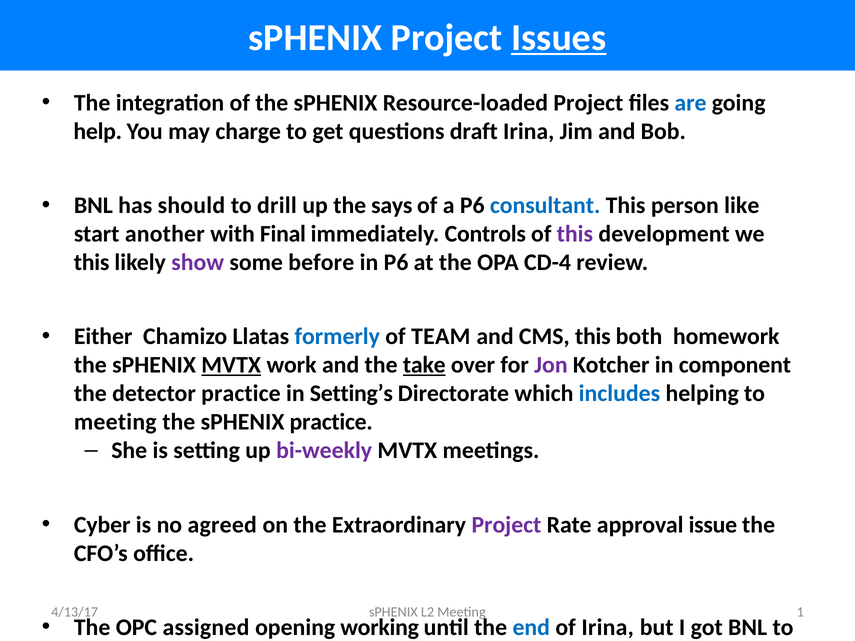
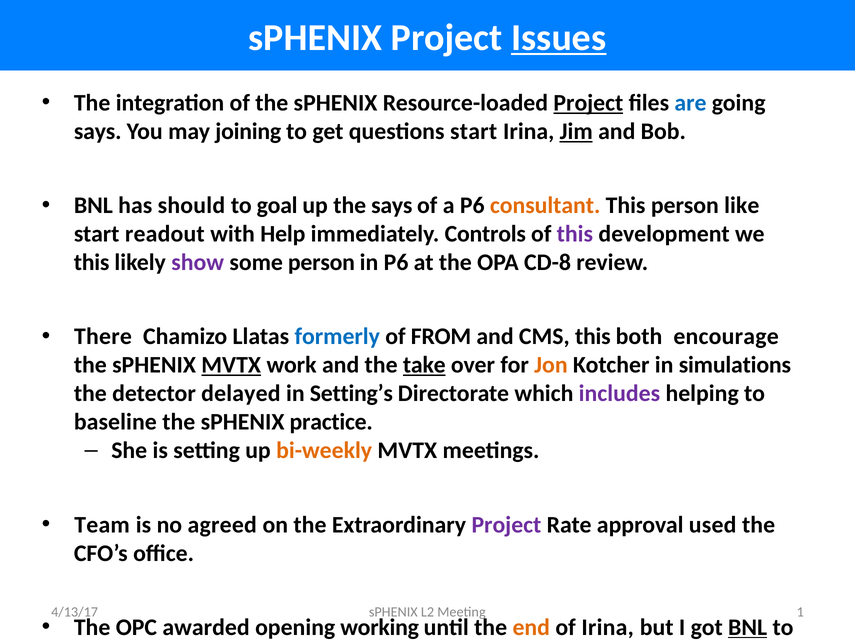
Project underline: none -> present (588, 103)
help: help -> says (98, 131)
charge: charge -> joining (248, 131)
questions draft: draft -> start (474, 131)
Jim underline: none -> present (576, 131)
drill: drill -> goal (277, 206)
consultant colour: blue -> orange (545, 206)
another: another -> readout (165, 234)
Final: Final -> Help (283, 234)
some before: before -> person (321, 263)
CD-4: CD-4 -> CD-8 (548, 263)
Either: Either -> There (103, 337)
TEAM: TEAM -> FROM (441, 337)
homework: homework -> encourage (726, 337)
Jon colour: purple -> orange (551, 365)
component: component -> simulations (735, 365)
detector practice: practice -> delayed (241, 394)
includes colour: blue -> purple (619, 394)
meeting: meeting -> baseline (115, 422)
bi-weekly colour: purple -> orange (324, 451)
Cyber: Cyber -> Team (102, 525)
issue: issue -> used (713, 525)
assigned: assigned -> awarded (206, 628)
end colour: blue -> orange (531, 628)
BNL underline: none -> present (748, 628)
